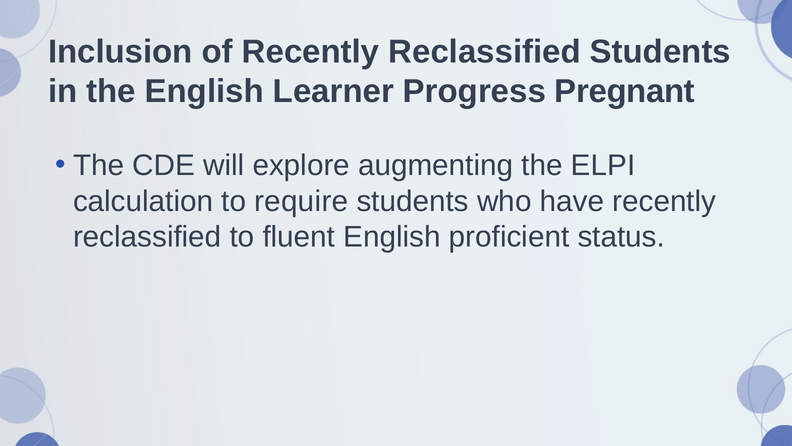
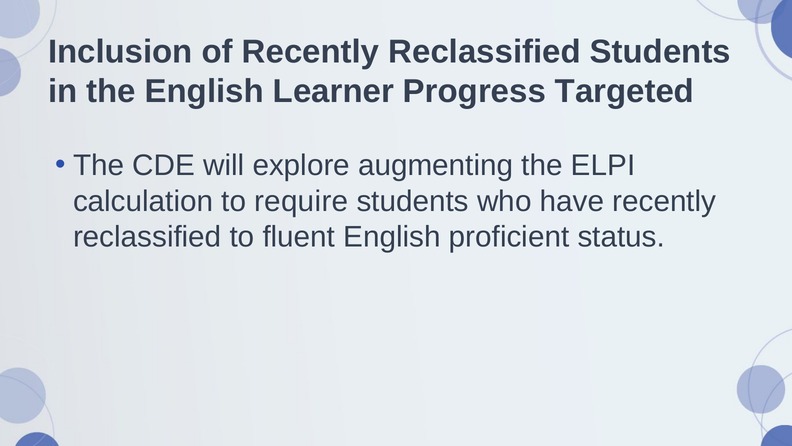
Pregnant: Pregnant -> Targeted (625, 91)
